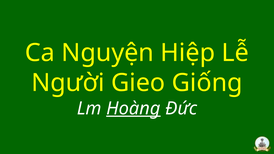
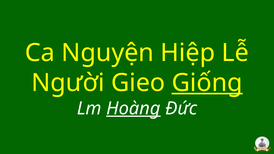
Giống underline: none -> present (207, 83)
